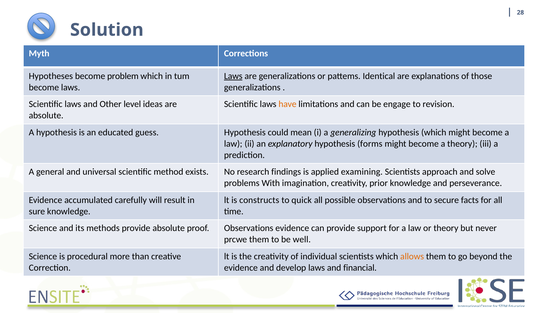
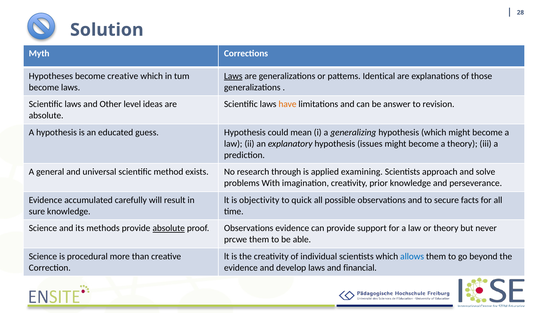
become problem: problem -> creative (123, 76)
engage: engage -> answer (397, 104)
forms: forms -> issues (370, 144)
findings: findings -> through (286, 172)
constructs: constructs -> objectivity (259, 200)
absolute underline: none -> present (169, 229)
well: well -> able (302, 240)
allows colour: orange -> blue (412, 257)
